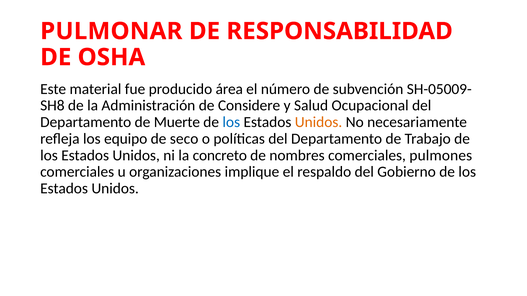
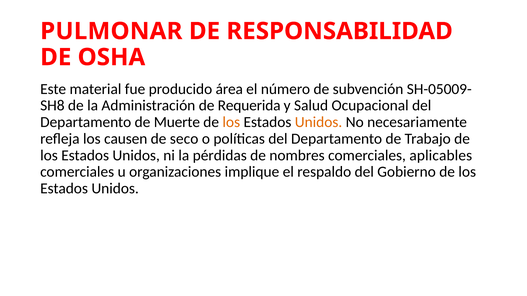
Considere: Considere -> Requerida (249, 106)
los colour: blue -> orange (231, 122)
equipo: equipo -> causen (126, 139)
concreto: concreto -> pérdidas (220, 156)
pulmones: pulmones -> aplicables (441, 156)
